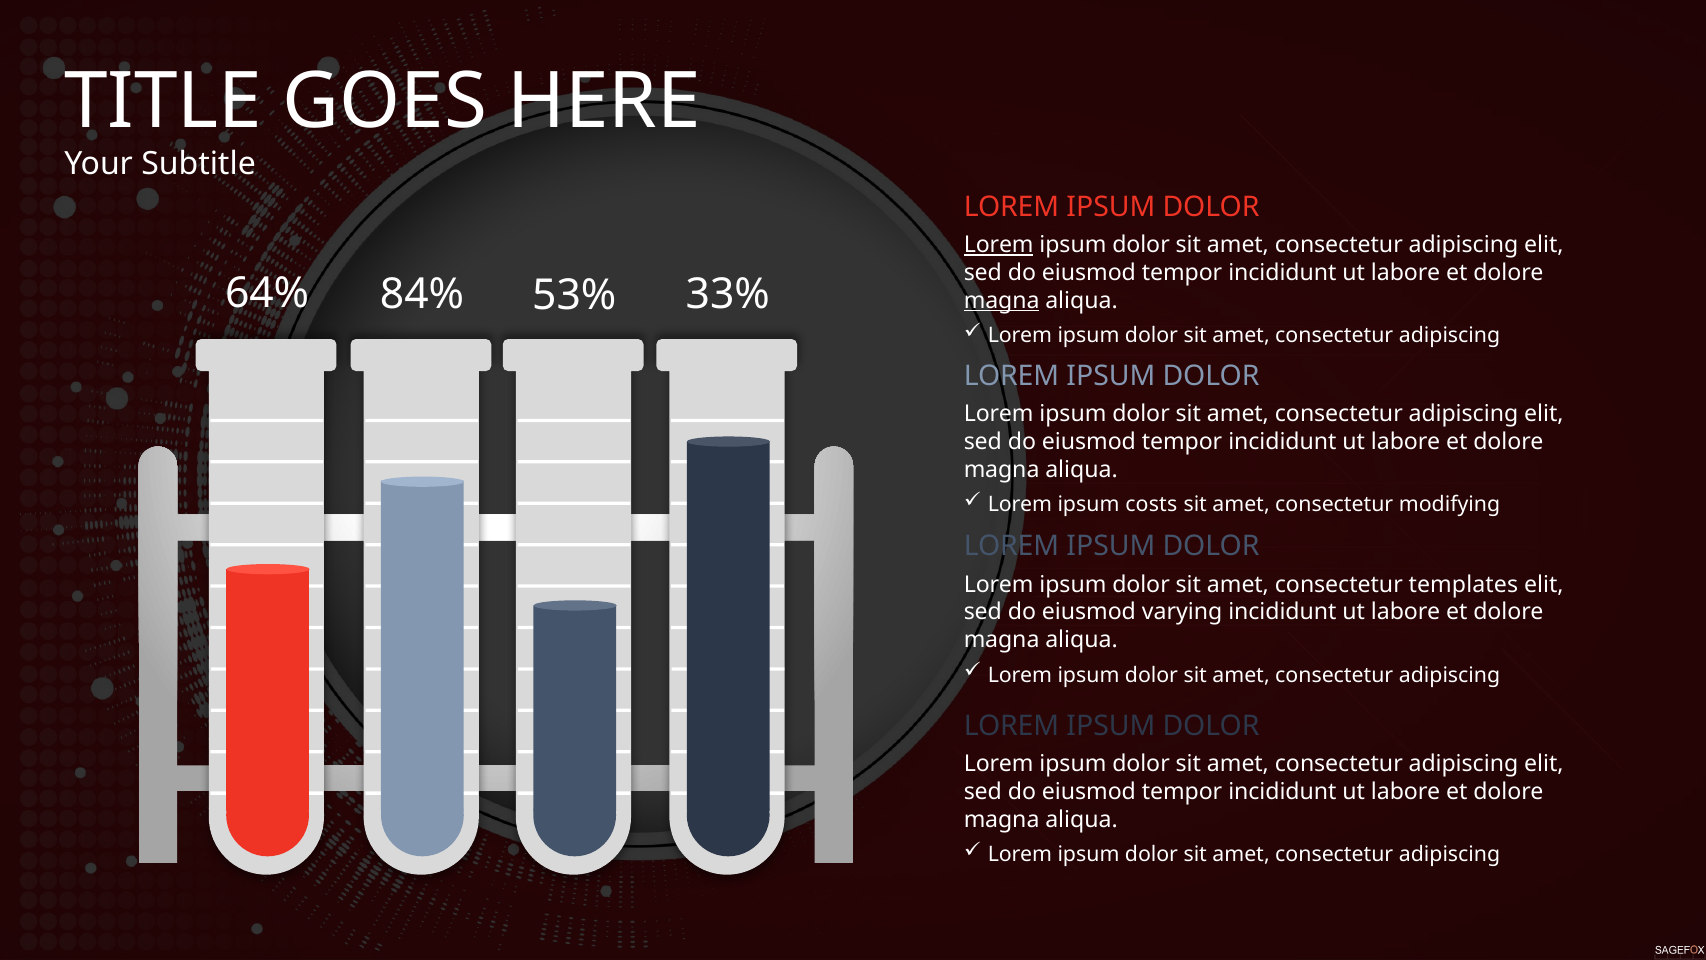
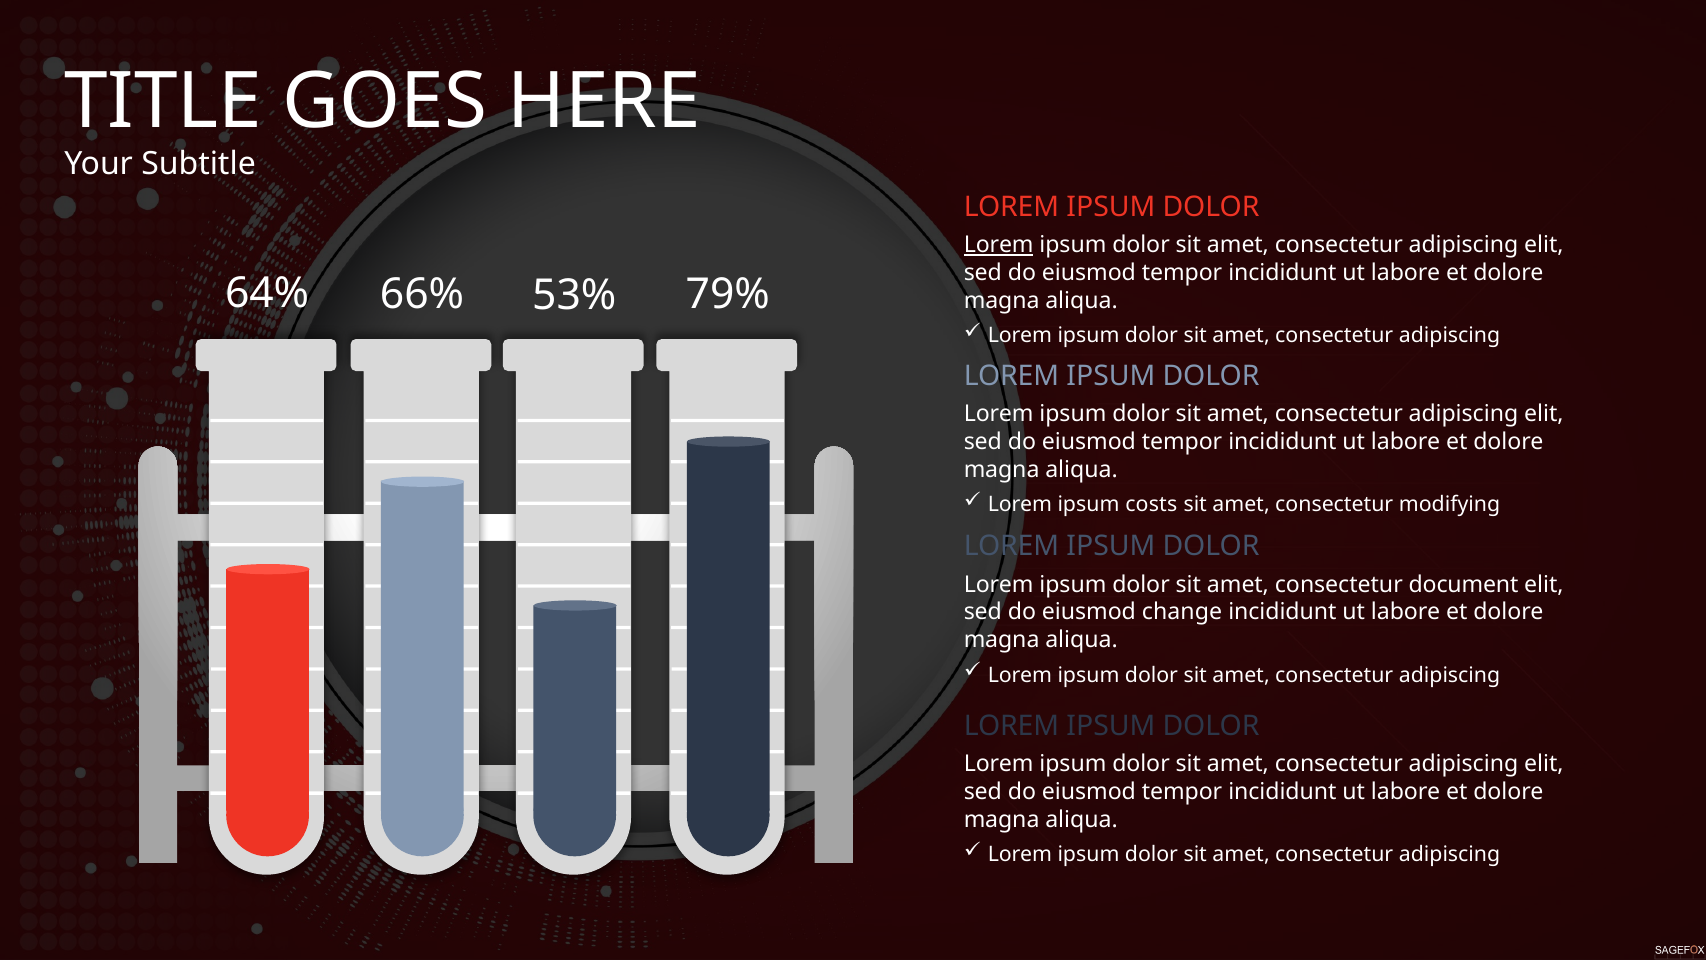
84%: 84% -> 66% (422, 294)
33%: 33% -> 79% (728, 294)
magna underline: present -> none (1002, 300)
templates: templates -> document (1464, 584)
varying: varying -> change (1182, 612)
